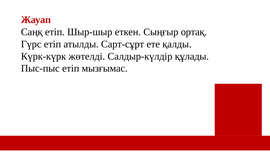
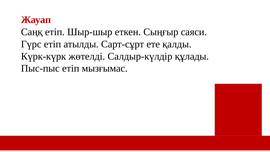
ортақ: ортақ -> саяси (194, 32)
